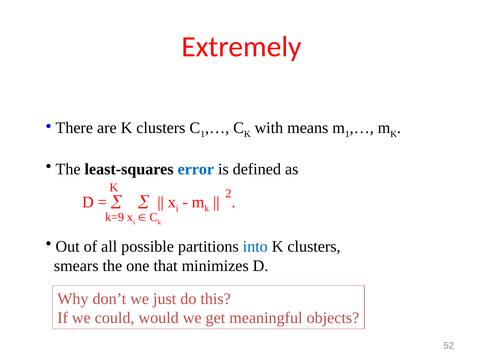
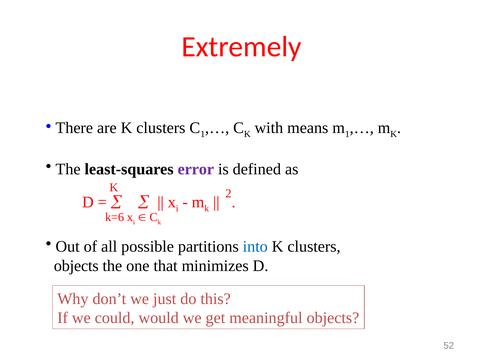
error colour: blue -> purple (196, 169)
k=9: k=9 -> k=6 (115, 217)
smears: smears -> objects (76, 266)
